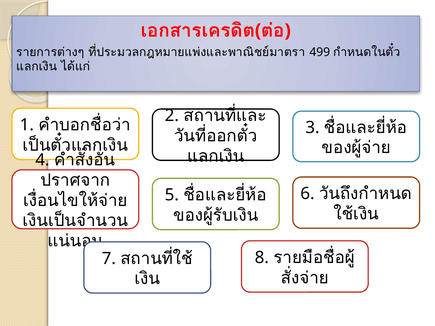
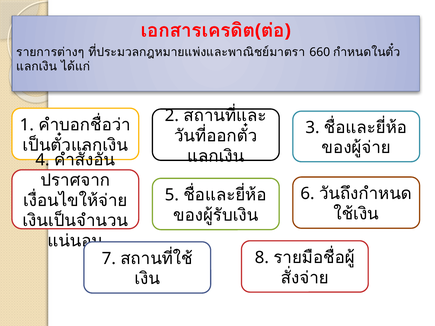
499: 499 -> 660 (320, 52)
